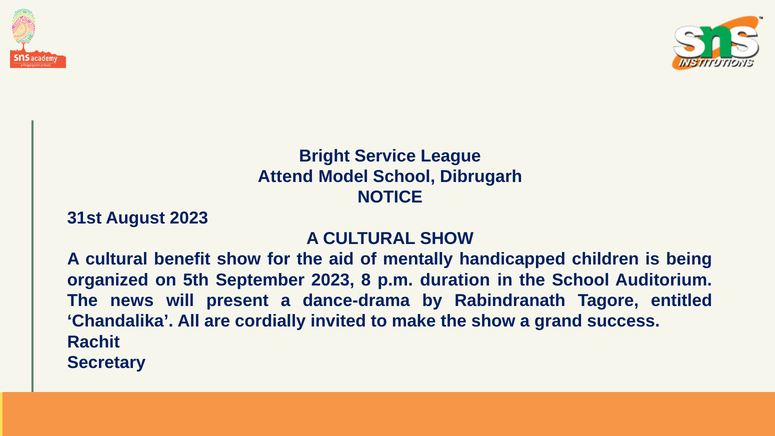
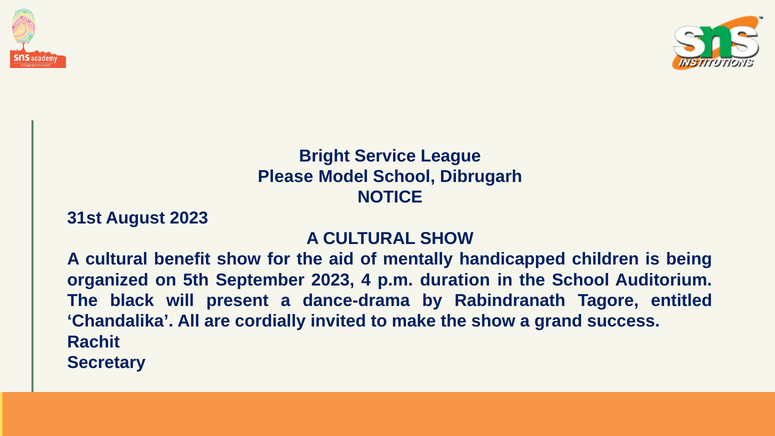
Attend: Attend -> Please (286, 177)
8: 8 -> 4 (366, 280)
news: news -> black (132, 301)
